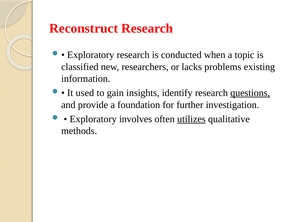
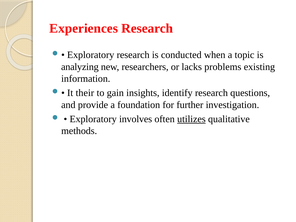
Reconstruct: Reconstruct -> Experiences (84, 28)
classified: classified -> analyzing (80, 67)
used: used -> their (85, 93)
questions underline: present -> none (250, 93)
